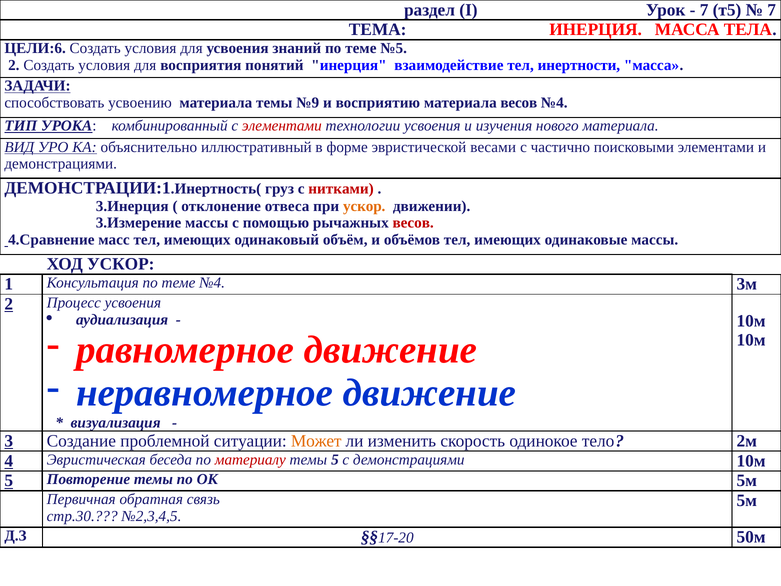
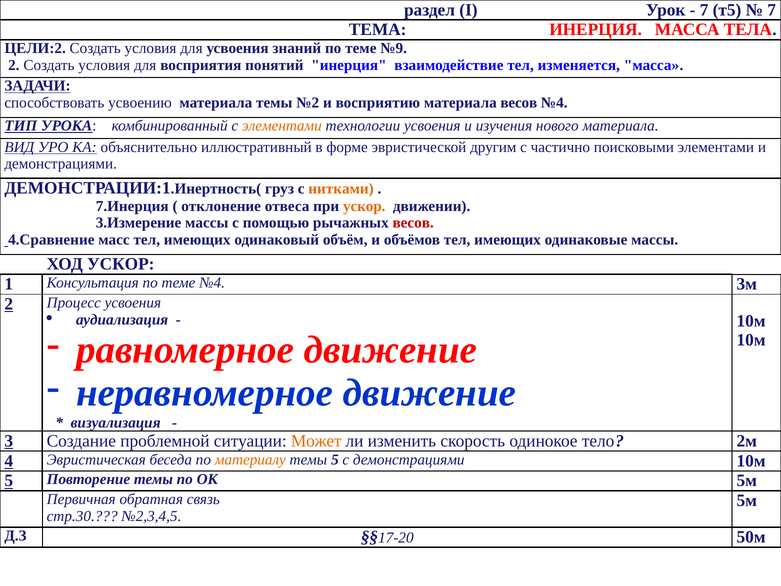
ЦЕЛИ:6: ЦЕЛИ:6 -> ЦЕЛИ:2 (35, 48)
№5: №5 -> №9 (394, 48)
инертности: инертности -> изменяется (579, 65)
№9: №9 -> №2 (308, 103)
элементами colour: red -> orange (282, 126)
весами: весами -> другим (493, 147)
нитками colour: red -> orange (341, 189)
3.Инерция: 3.Инерция -> 7.Инерция (132, 206)
материалу colour: red -> orange (250, 459)
